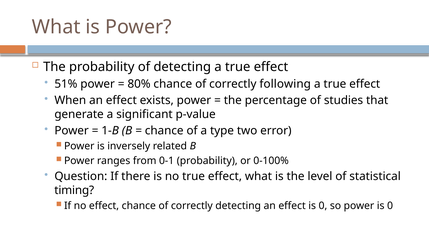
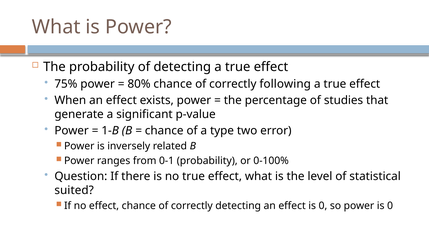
51%: 51% -> 75% (66, 84)
timing: timing -> suited (74, 190)
